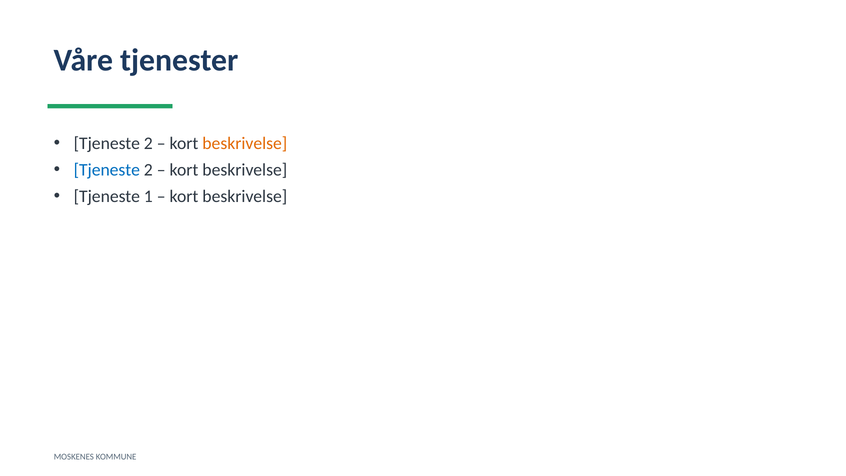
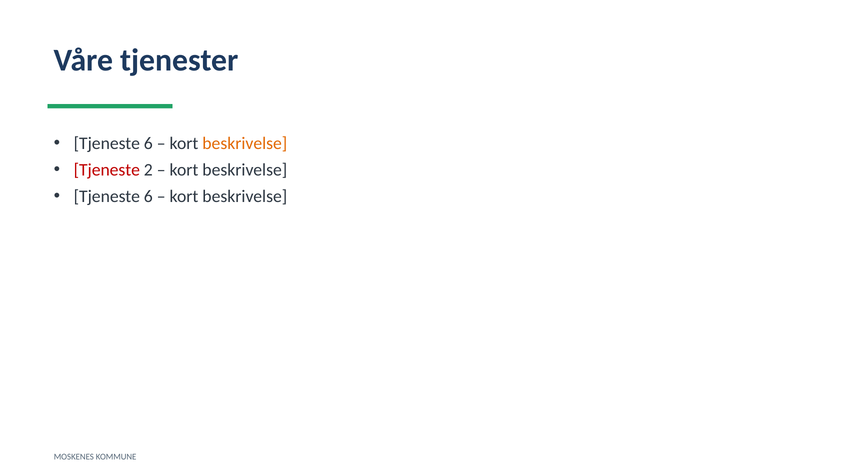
2: 2 -> 6 (148, 143)
Tjeneste colour: blue -> red (107, 170)
1: 1 -> 6 (148, 196)
